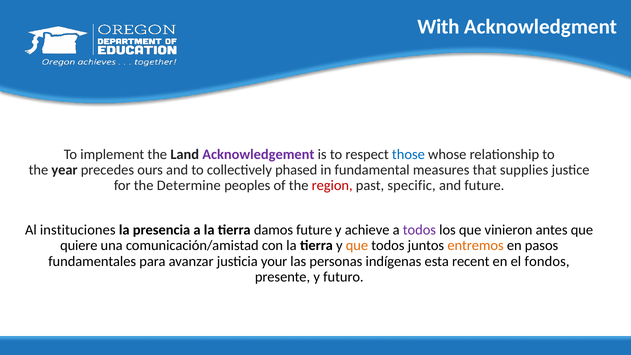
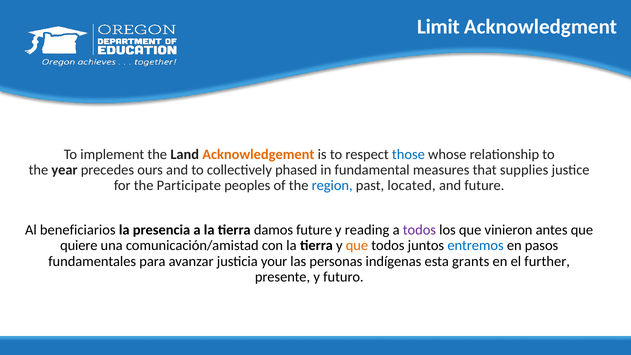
With: With -> Limit (438, 27)
Acknowledgement colour: purple -> orange (258, 154)
Determine: Determine -> Participate (189, 186)
region colour: red -> blue (332, 186)
specific: specific -> located (412, 186)
instituciones: instituciones -> beneficiarios (78, 230)
achieve: achieve -> reading (367, 230)
entremos colour: orange -> blue (476, 246)
recent: recent -> grants (471, 261)
fondos: fondos -> further (547, 261)
